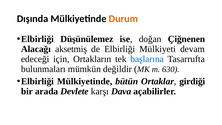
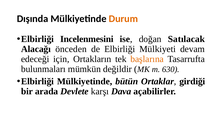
Düşünülemez: Düşünülemez -> Incelenmesini (87, 39)
Çiğnenen: Çiğnenen -> Satılacak (186, 39)
aksetmiş: aksetmiş -> önceden (71, 49)
başlarına colour: blue -> orange (147, 59)
